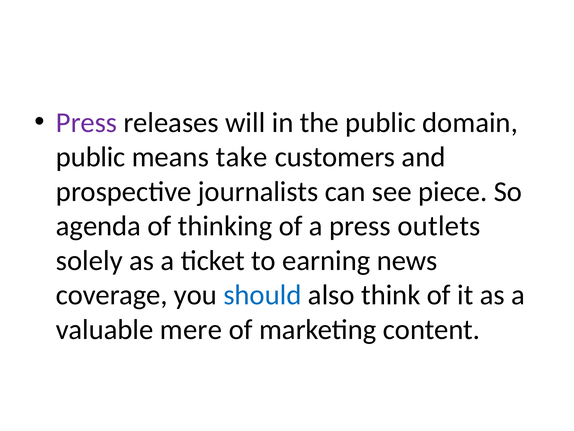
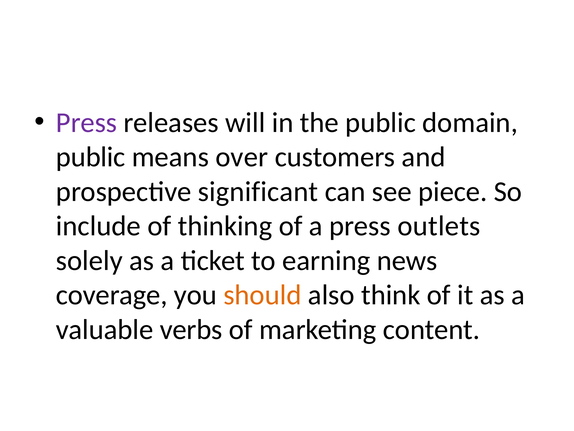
take: take -> over (242, 157)
journalists: journalists -> significant (258, 191)
agenda: agenda -> include (98, 226)
should colour: blue -> orange (262, 295)
mere: mere -> verbs (191, 329)
